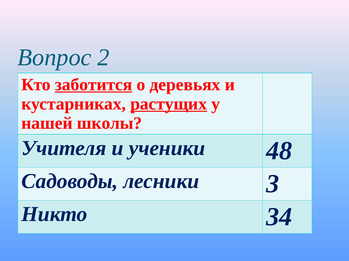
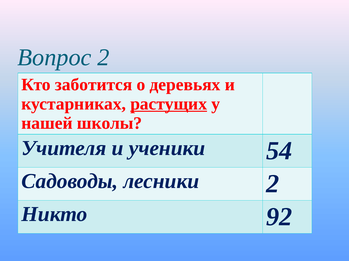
заботится underline: present -> none (94, 85)
48: 48 -> 54 (279, 151)
лесники 3: 3 -> 2 (273, 184)
34: 34 -> 92 (279, 217)
